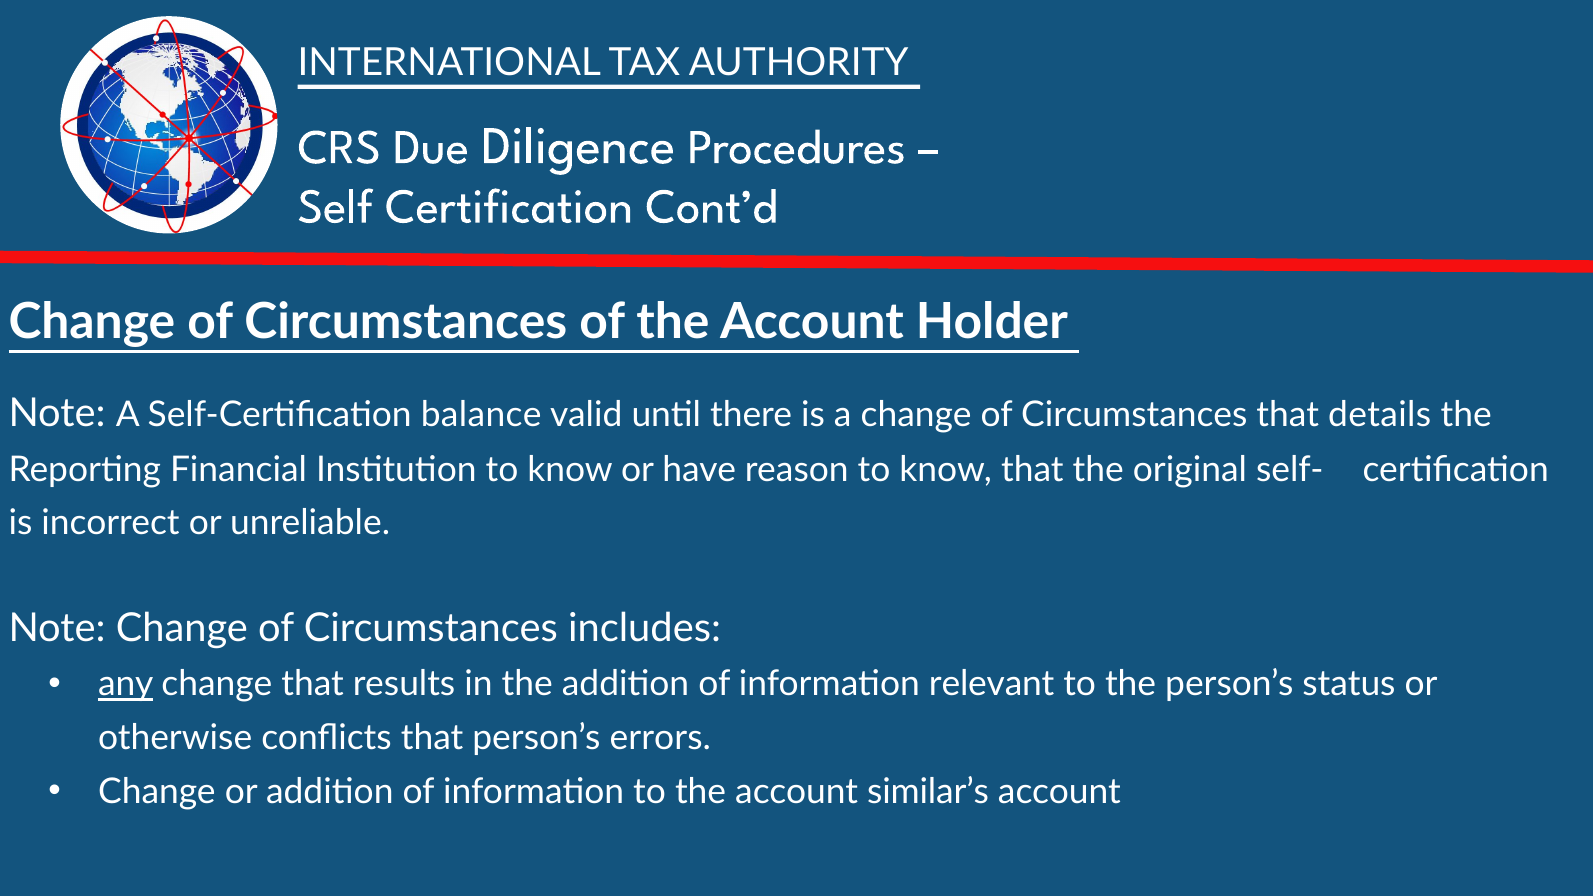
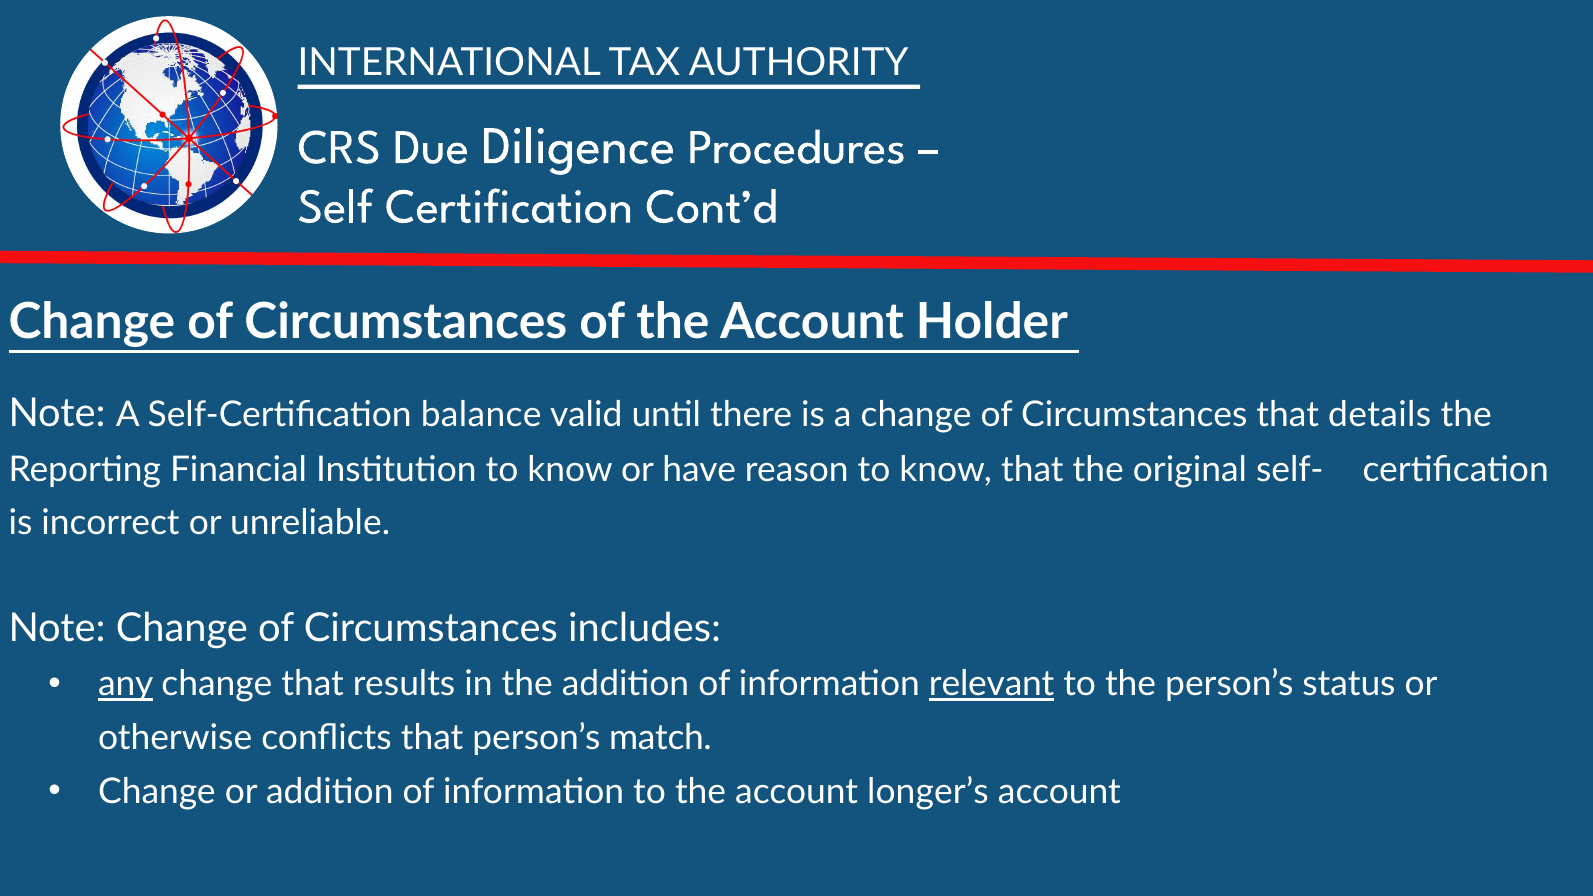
relevant underline: none -> present (992, 684)
errors: errors -> match (660, 738)
similar’s: similar’s -> longer’s (928, 792)
